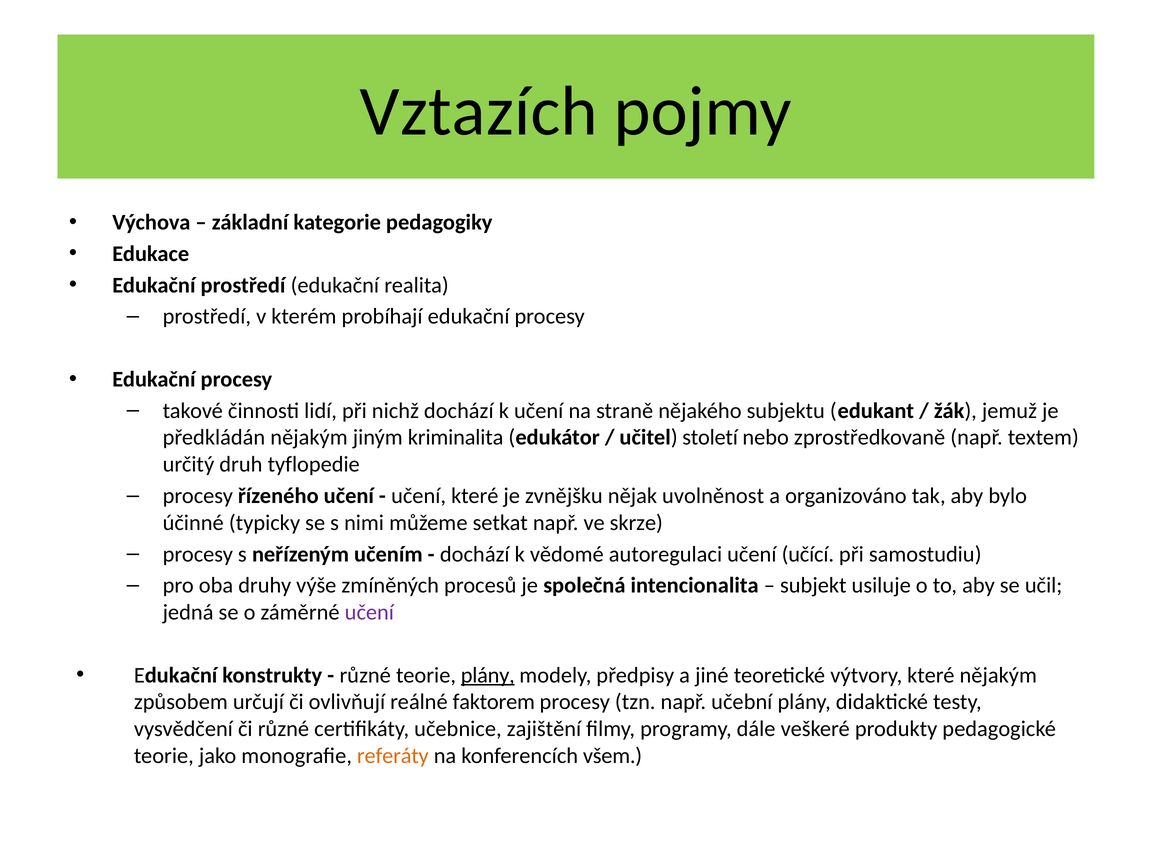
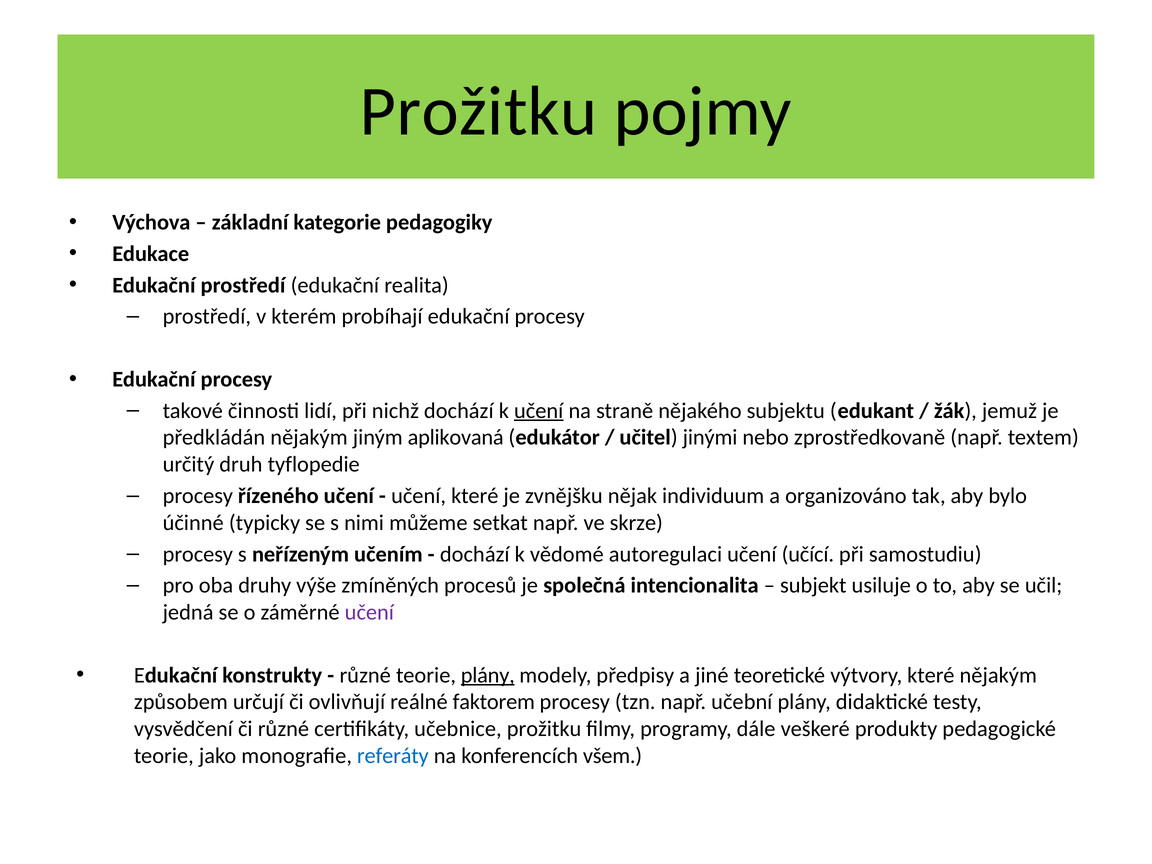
Vztazích: Vztazích -> Prožitku (479, 112)
učení underline: none -> present (539, 411)
kriminalita: kriminalita -> aplikovaná (456, 438)
století: století -> jinými (710, 438)
uvolněnost: uvolněnost -> individuum (713, 496)
učebnice zajištění: zajištění -> prožitku (544, 729)
referáty colour: orange -> blue (393, 756)
